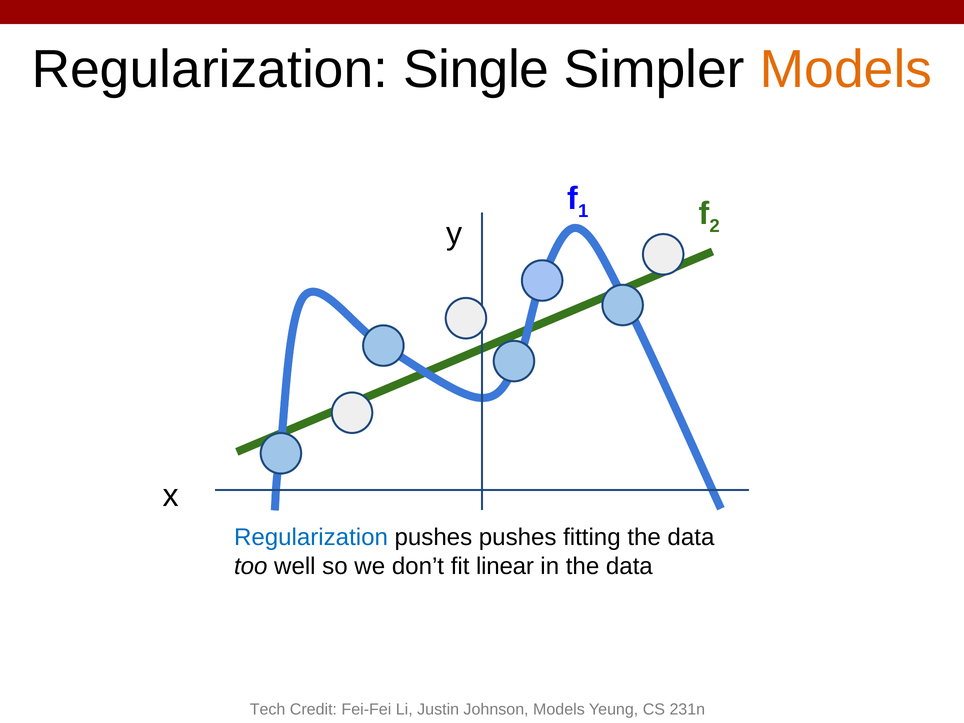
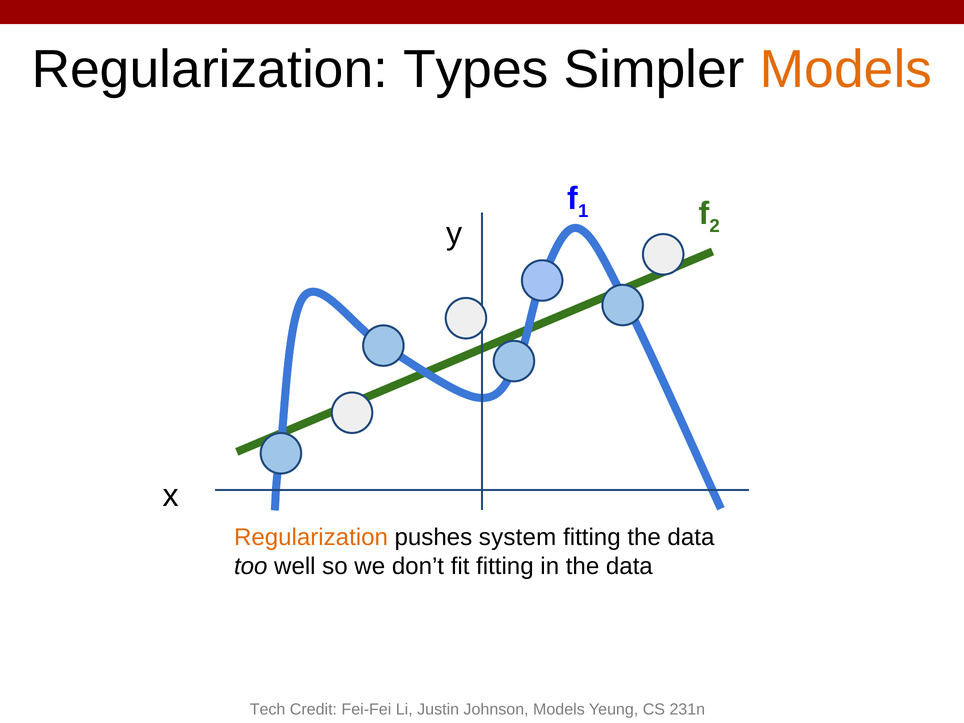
Single: Single -> Types (476, 70)
Regularization colour: blue -> orange (311, 537)
pushes pushes: pushes -> system (518, 537)
fit linear: linear -> fitting (505, 566)
